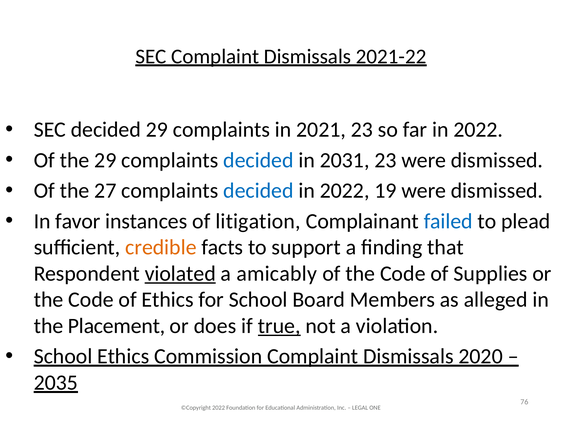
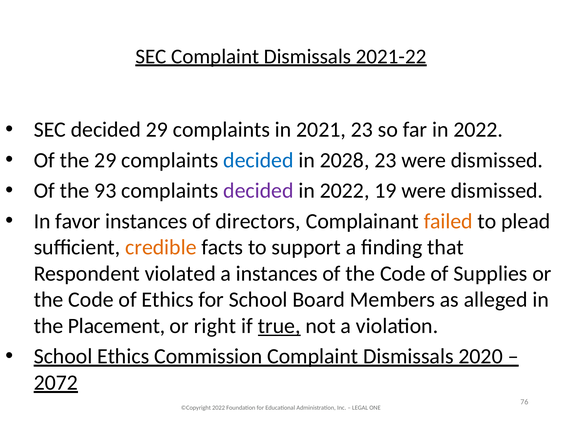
2031: 2031 -> 2028 (345, 160)
27: 27 -> 93 (105, 191)
decided colour: blue -> purple (258, 191)
litigation: litigation -> directors (258, 222)
failed colour: blue -> orange (448, 222)
violated underline: present -> none (180, 274)
a amicably: amicably -> instances (277, 274)
does: does -> right (215, 326)
2035: 2035 -> 2072 (56, 383)
